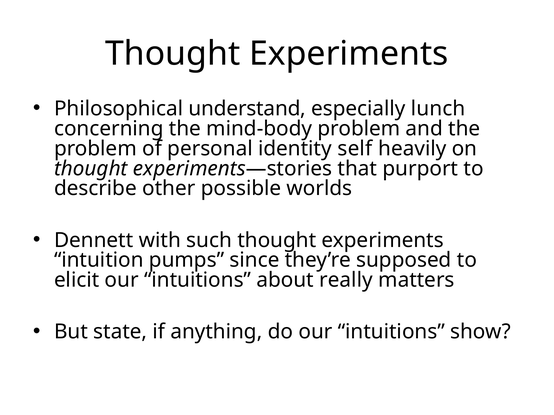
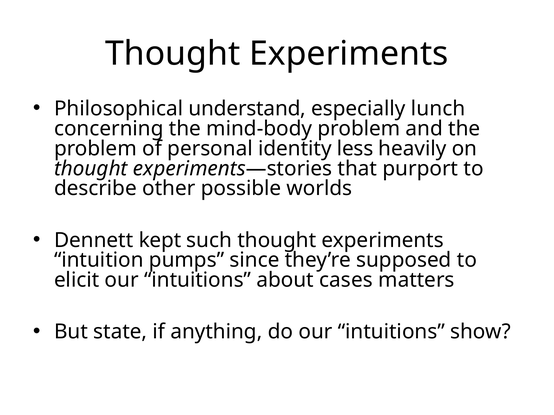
self: self -> less (355, 149)
with: with -> kept (160, 240)
really: really -> cases (346, 280)
